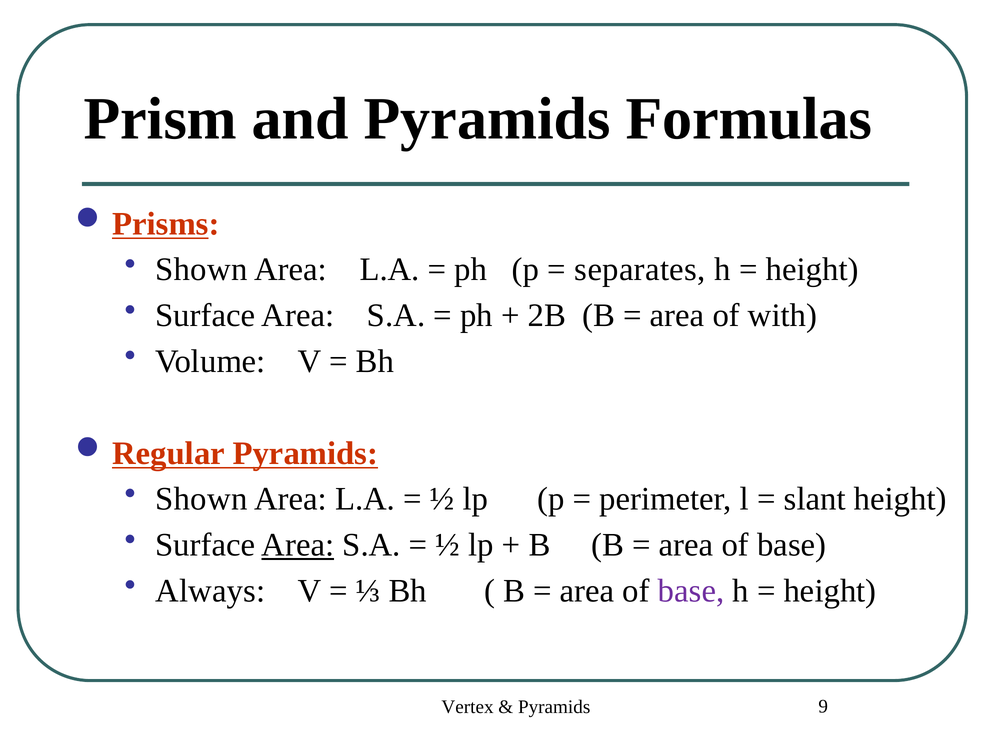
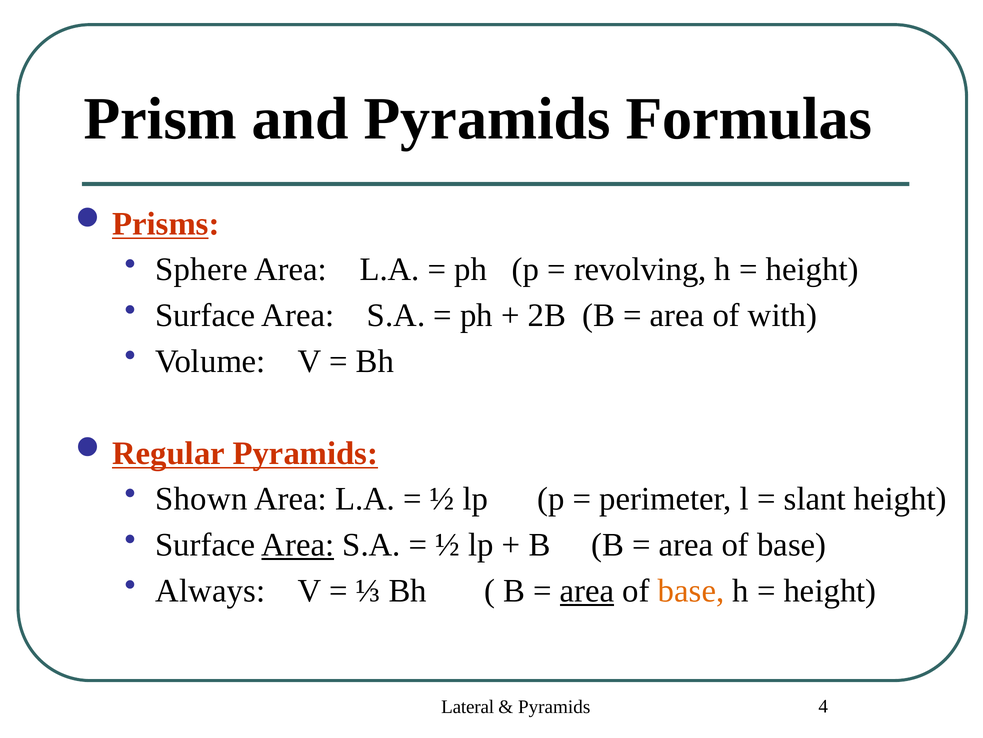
Shown: Shown -> Sphere (201, 269)
separates: separates -> revolving (640, 269)
area underline: none -> present (587, 590)
base colour: purple -> orange (691, 590)
Vertex: Vertex -> Lateral (468, 706)
9: 9 -> 4 (823, 706)
